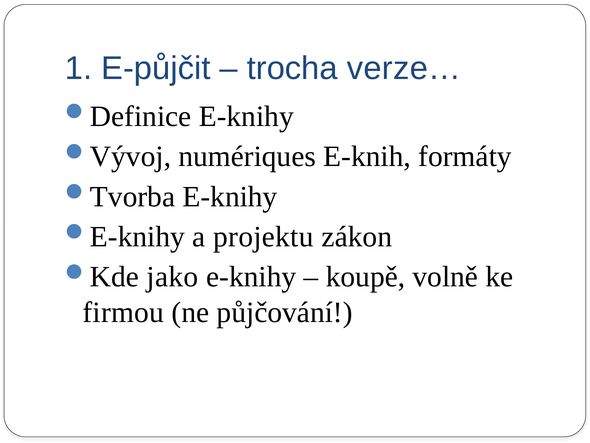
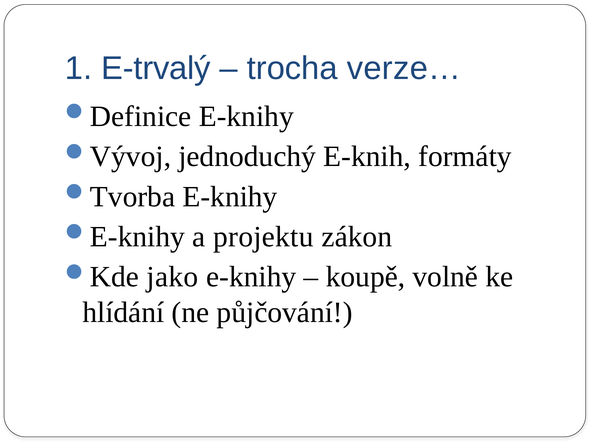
E-půjčit: E-půjčit -> E-trvalý (156, 68)
numériques: numériques -> jednoduchý (247, 156)
firmou: firmou -> hlídání (123, 312)
